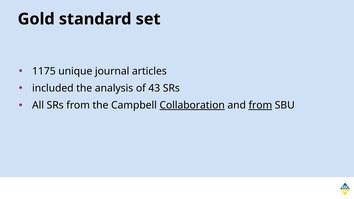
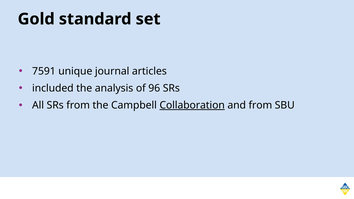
1175: 1175 -> 7591 (44, 71)
43: 43 -> 96 (154, 88)
from underline: present -> none (260, 105)
